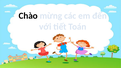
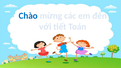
Chào colour: black -> blue (28, 16)
